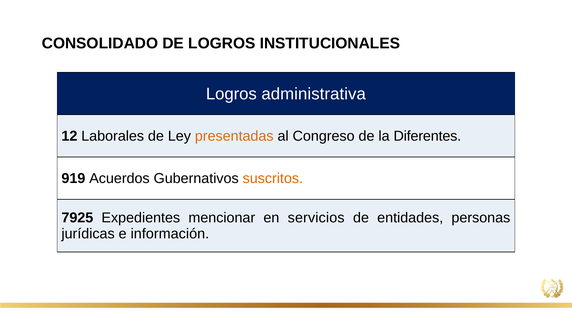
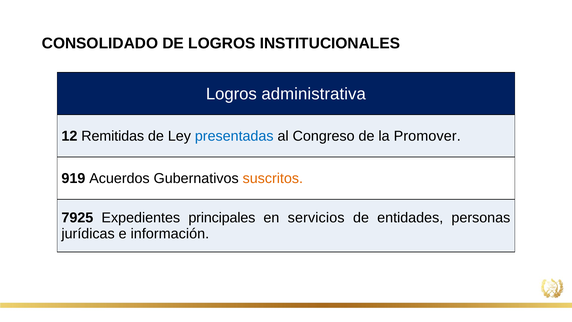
Laborales: Laborales -> Remitidas (113, 136)
presentadas colour: orange -> blue (234, 136)
Diferentes: Diferentes -> Promover (427, 136)
mencionar: mencionar -> principales (222, 218)
